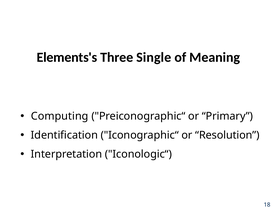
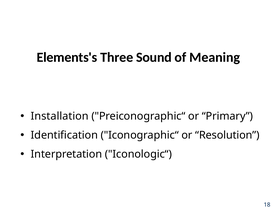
Single: Single -> Sound (154, 57)
Computing: Computing -> Installation (60, 116)
